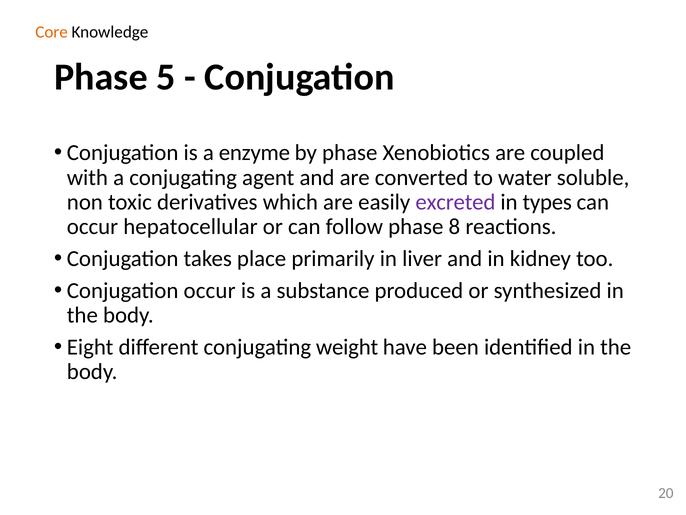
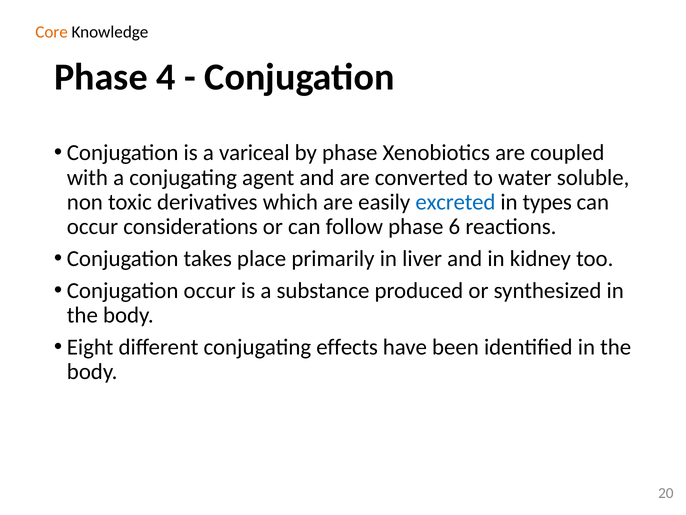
5: 5 -> 4 (166, 77)
enzyme: enzyme -> variceal (254, 153)
excreted colour: purple -> blue (455, 202)
hepatocellular: hepatocellular -> considerations (191, 227)
8: 8 -> 6 (454, 227)
weight: weight -> effects (347, 347)
